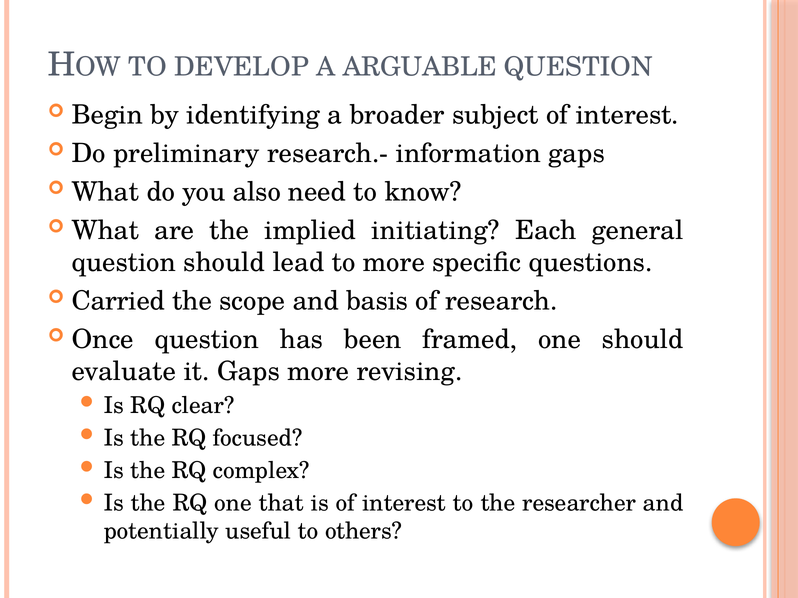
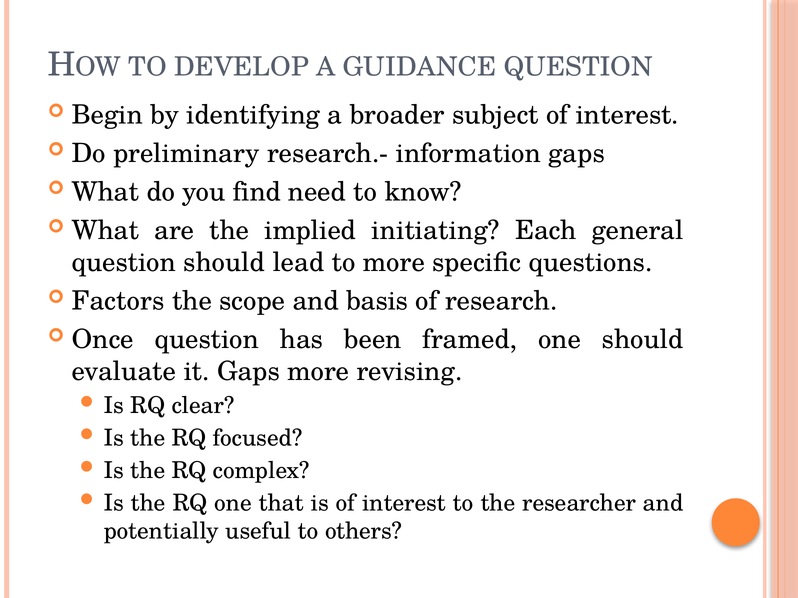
ARGUABLE: ARGUABLE -> GUIDANCE (419, 67)
also: also -> find (257, 192)
Carried: Carried -> Factors (118, 301)
